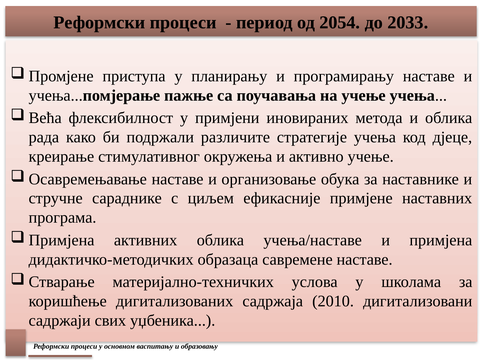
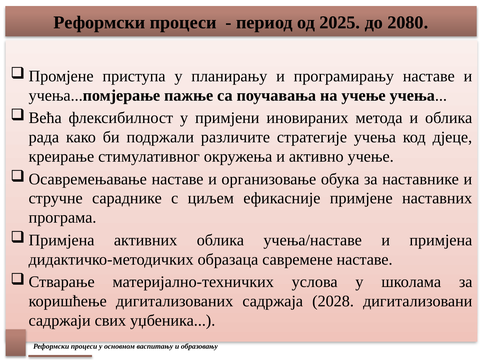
2054: 2054 -> 2025 (340, 22)
2033: 2033 -> 2080 (408, 22)
2010: 2010 -> 2028 (333, 302)
